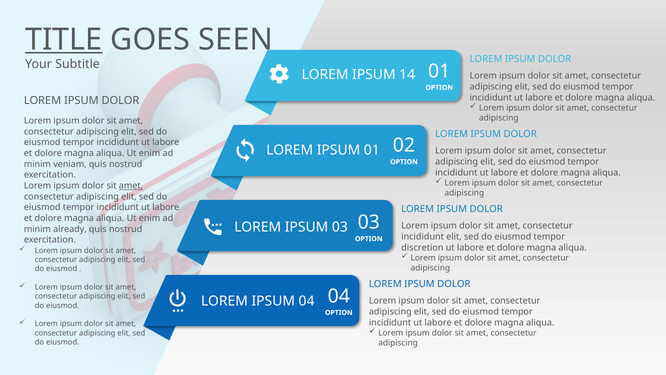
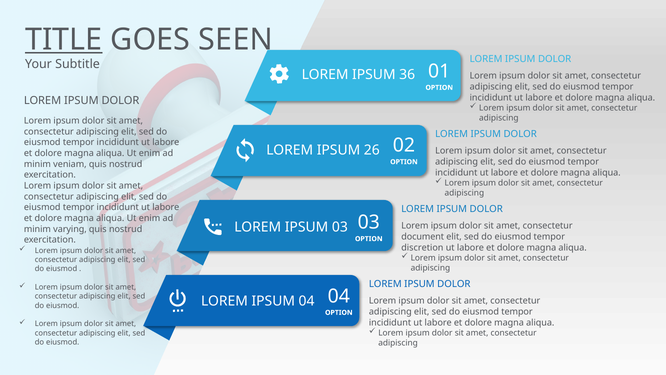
14: 14 -> 36 (407, 74)
IPSUM 01: 01 -> 26 (372, 150)
amet underline: present -> none (131, 186)
already: already -> varying (70, 229)
incididunt: incididunt -> document (423, 237)
